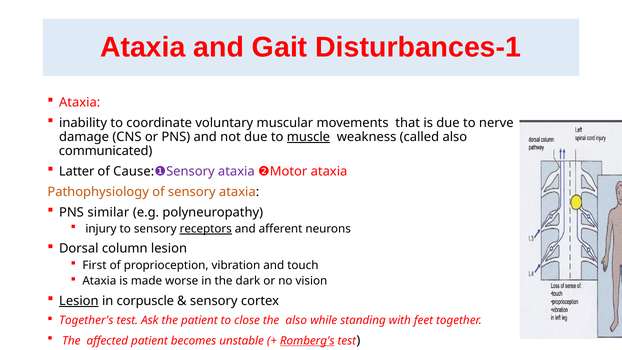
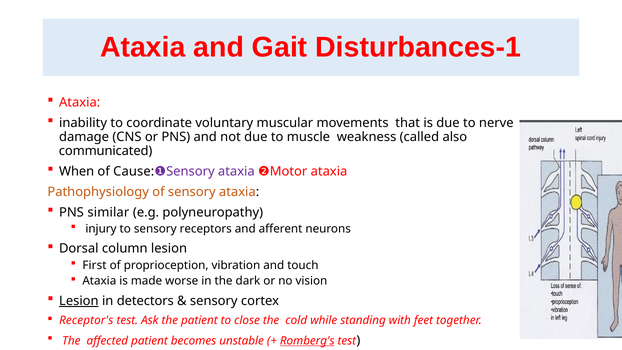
muscle underline: present -> none (308, 137)
Latter: Latter -> When (77, 171)
receptors underline: present -> none (206, 229)
corpuscle: corpuscle -> detectors (145, 301)
Together's: Together's -> Receptor's (86, 321)
the also: also -> cold (296, 321)
